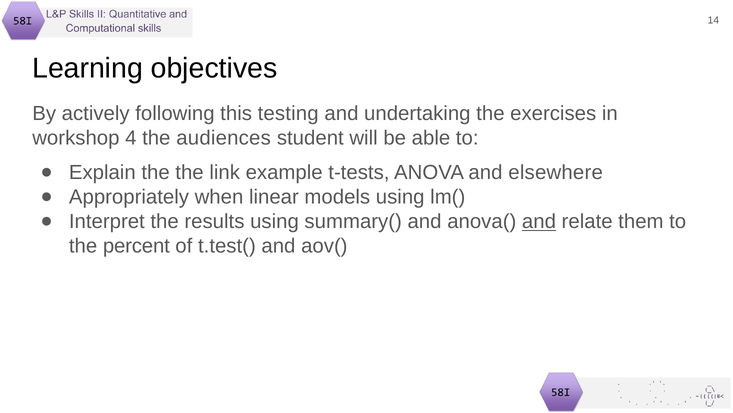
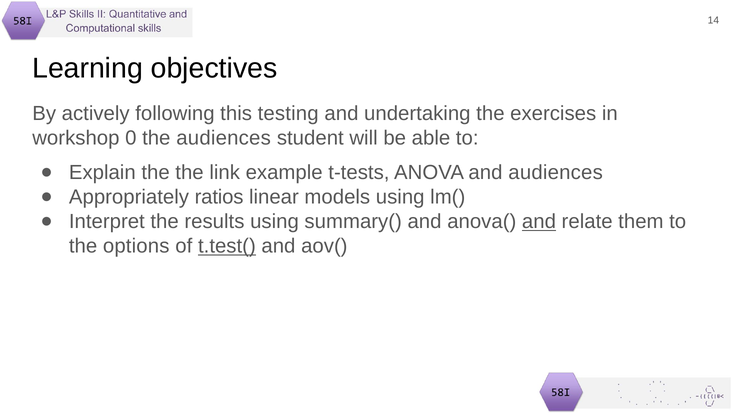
4: 4 -> 0 (131, 138)
and elsewhere: elsewhere -> audiences (556, 172)
when: when -> ratios (219, 197)
percent: percent -> options (136, 246)
t.test( underline: none -> present (227, 246)
